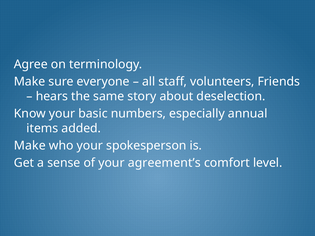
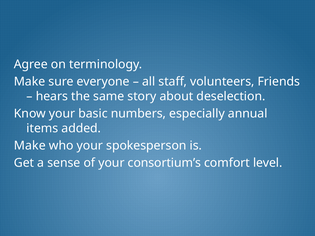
agreement’s: agreement’s -> consortium’s (164, 163)
